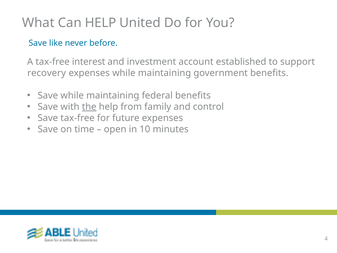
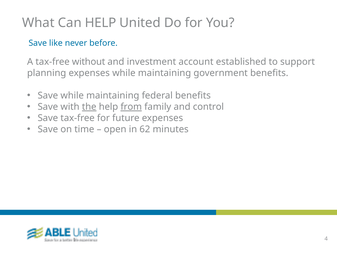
interest: interest -> without (89, 62)
recovery: recovery -> planning (47, 73)
from underline: none -> present (131, 107)
10: 10 -> 62 (145, 129)
